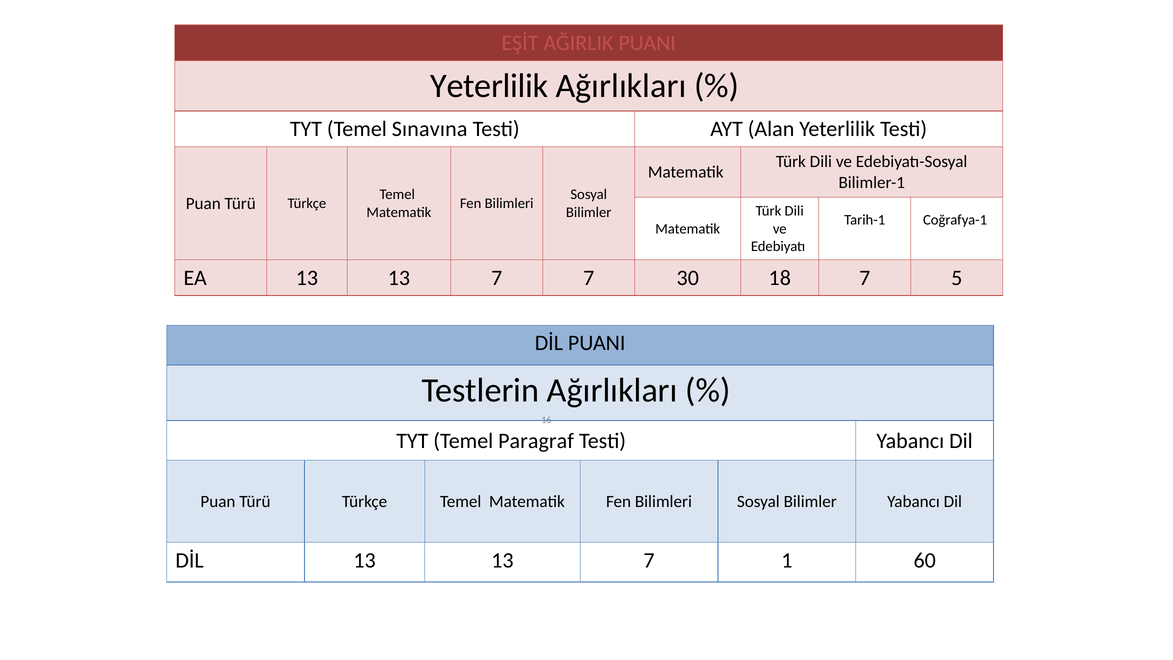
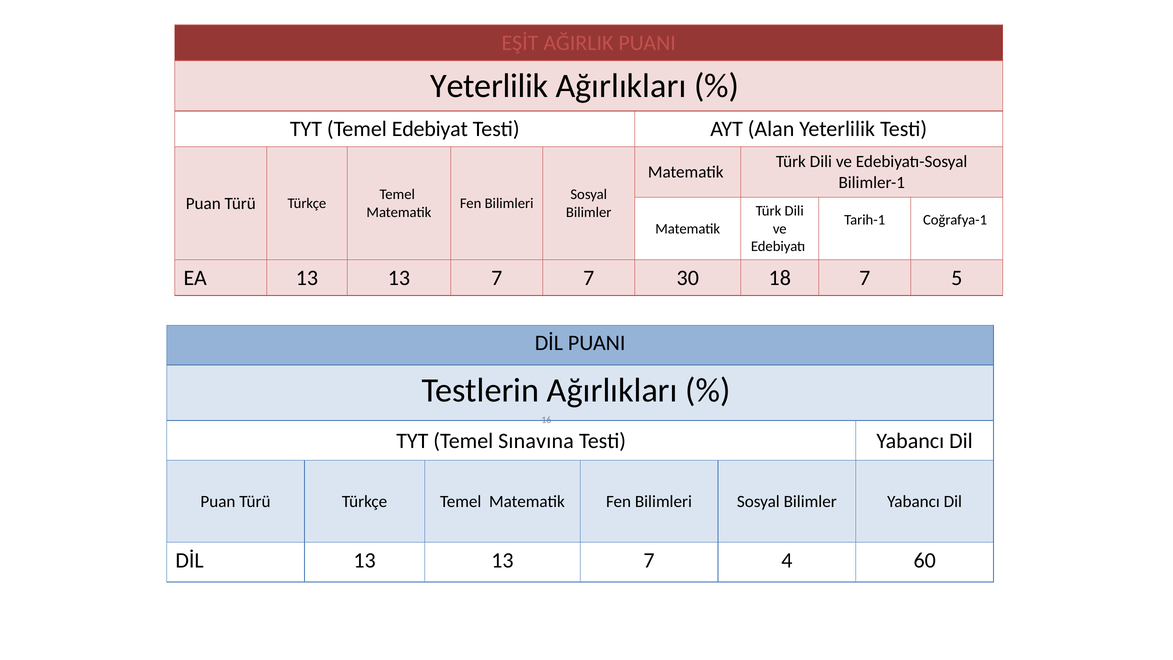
Sınavına: Sınavına -> Edebiyat (430, 129)
Paragraf: Paragraf -> Sınavına (536, 441)
1: 1 -> 4 (787, 560)
